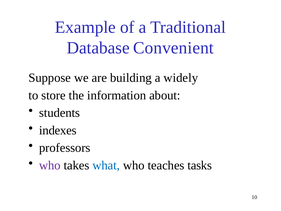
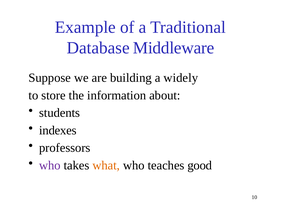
Convenient: Convenient -> Middleware (174, 48)
what colour: blue -> orange (106, 165)
tasks: tasks -> good (200, 165)
